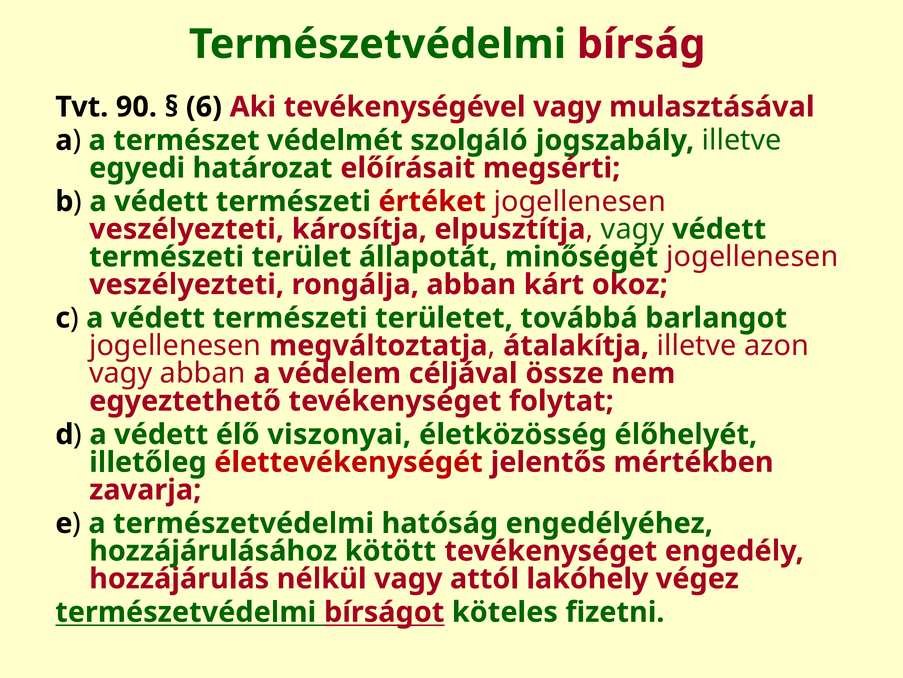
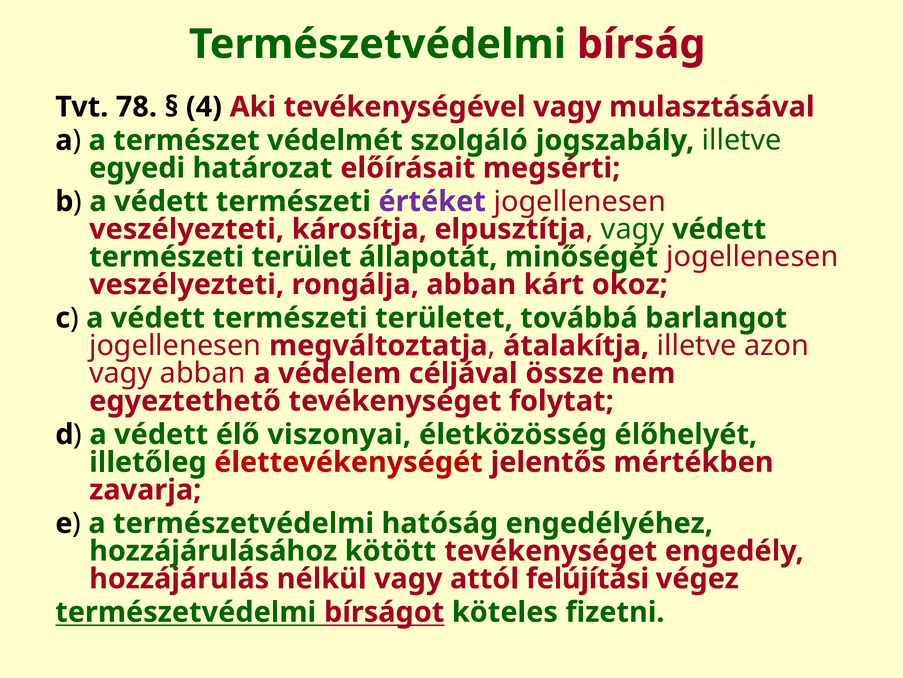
90: 90 -> 78 (136, 107)
6: 6 -> 4 (204, 107)
értéket colour: red -> purple (432, 201)
lakóhely: lakóhely -> felújítási (587, 578)
